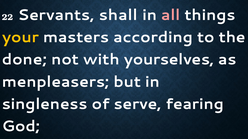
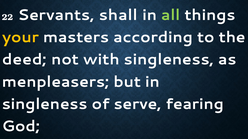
all colour: pink -> light green (171, 15)
done: done -> deed (24, 60)
with yourselves: yourselves -> singleness (169, 60)
